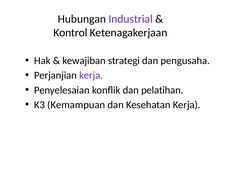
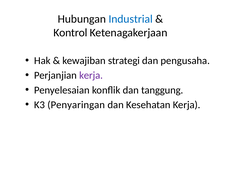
Industrial colour: purple -> blue (131, 19)
pelatihan: pelatihan -> tanggung (162, 90)
Kemampuan: Kemampuan -> Penyaringan (76, 105)
